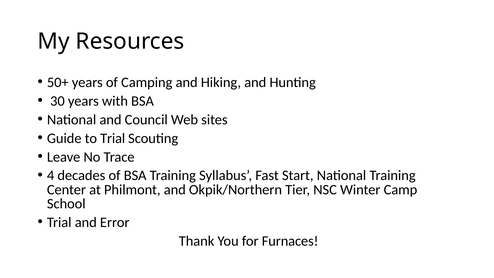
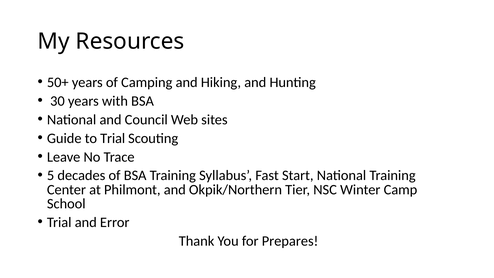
4: 4 -> 5 (51, 175)
Furnaces: Furnaces -> Prepares (290, 241)
